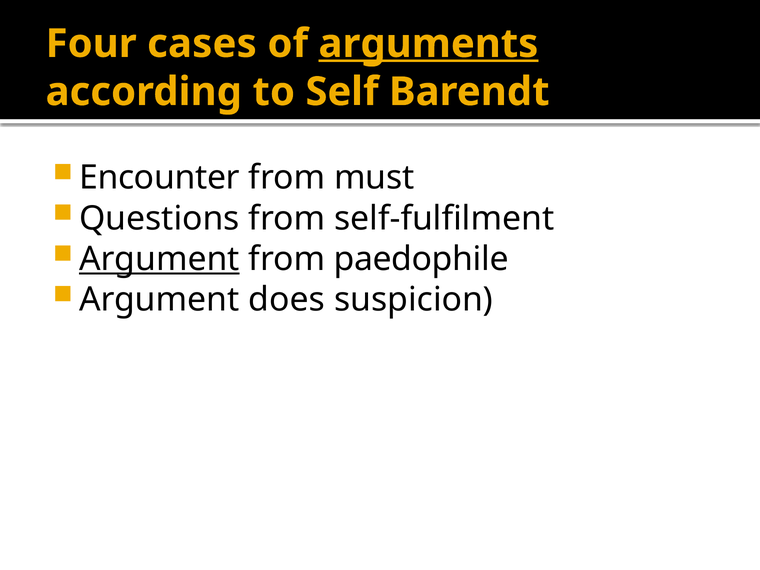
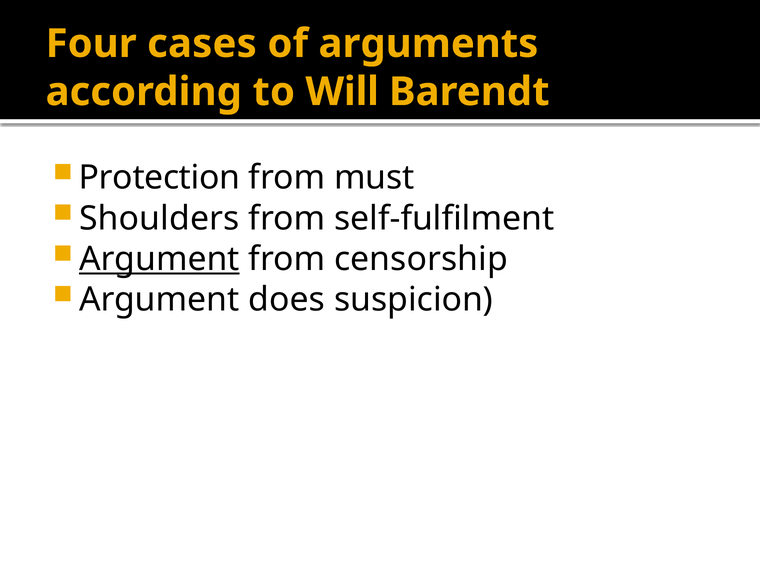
arguments underline: present -> none (428, 44)
Self: Self -> Will (342, 92)
Encounter: Encounter -> Protection (159, 178)
Questions: Questions -> Shoulders (159, 218)
paedophile: paedophile -> censorship (421, 259)
